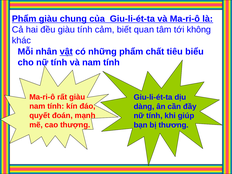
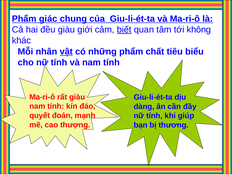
Phẩm giàu: giàu -> giác (48, 19)
giàu tính: tính -> giới (85, 30)
biết underline: none -> present (124, 30)
